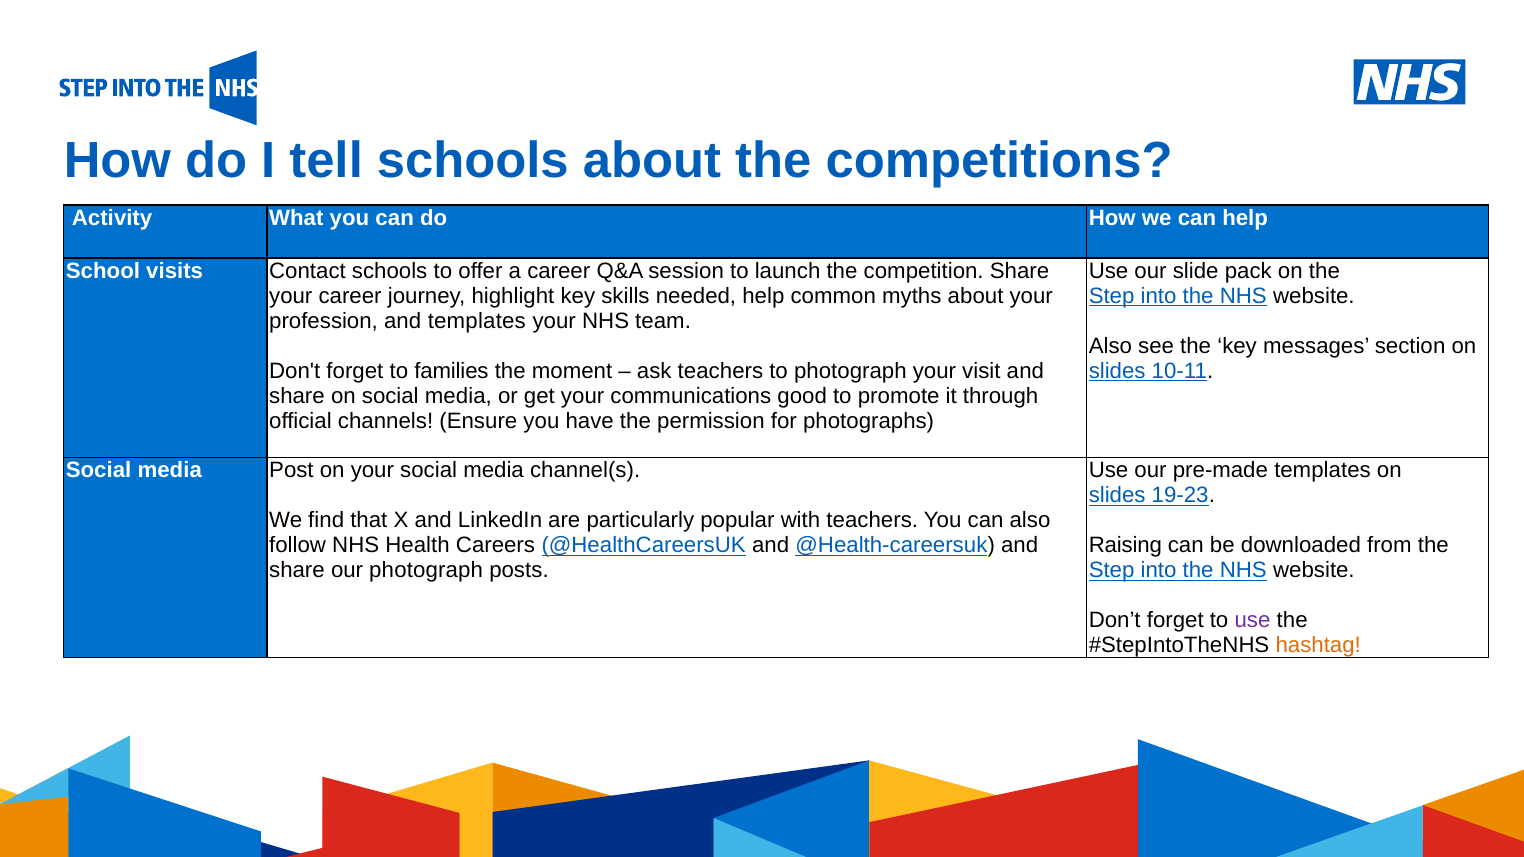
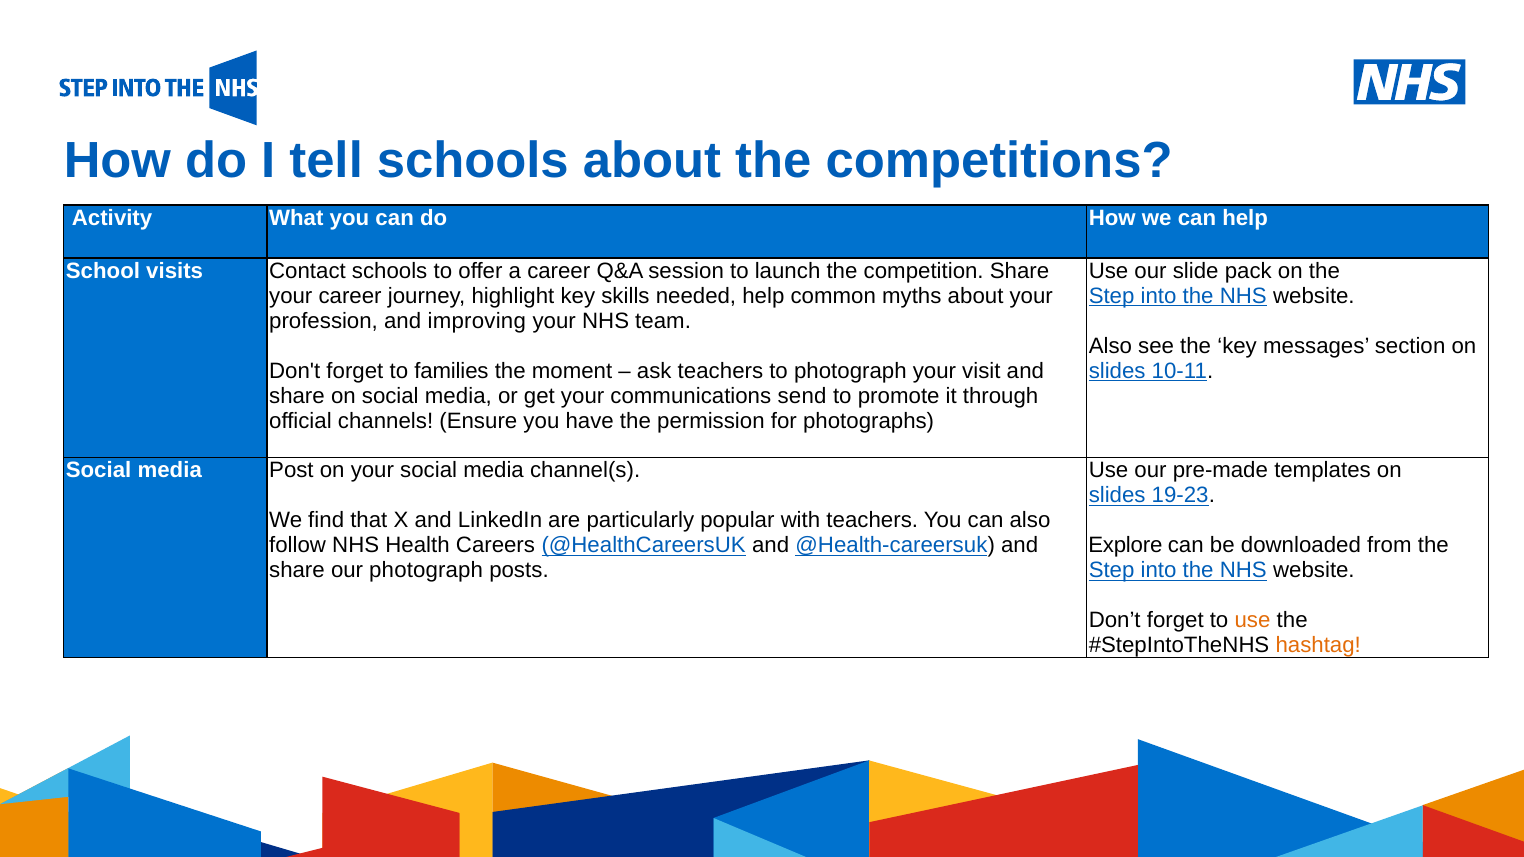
and templates: templates -> improving (477, 321)
good: good -> send (802, 396)
Raising: Raising -> Explore (1125, 546)
use colour: purple -> orange (1253, 621)
